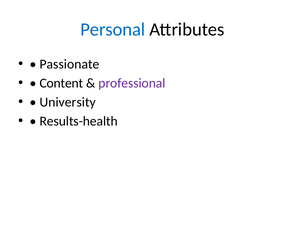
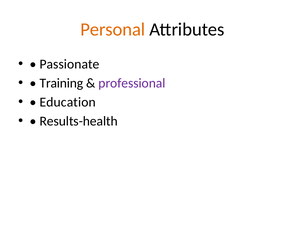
Personal colour: blue -> orange (113, 30)
Content: Content -> Training (61, 83)
University: University -> Education (68, 102)
